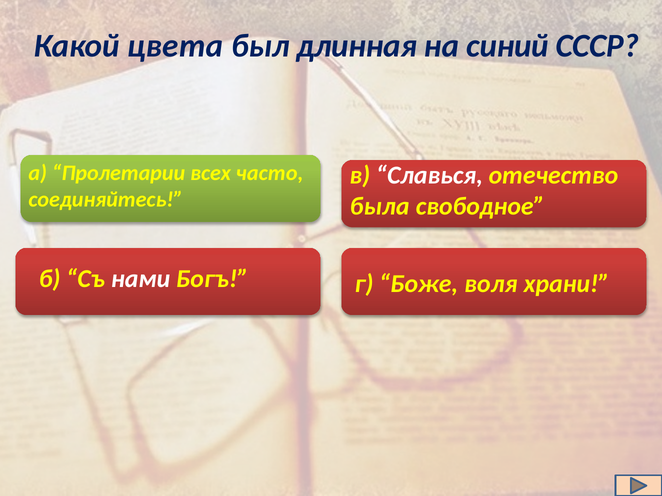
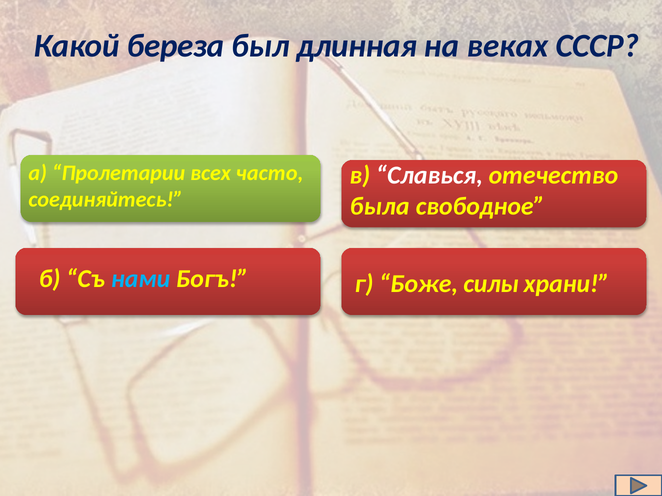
цвета: цвета -> береза (176, 46)
синий: синий -> веках (507, 46)
нами colour: white -> light blue (141, 279)
воля: воля -> силы (491, 284)
